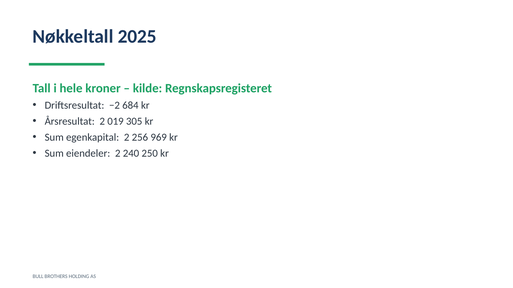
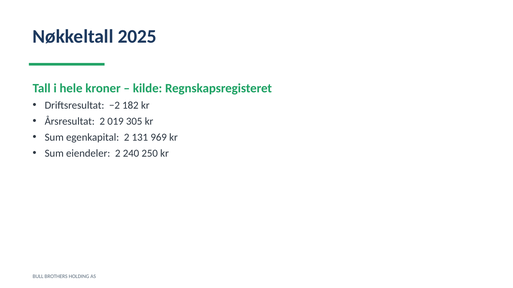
684: 684 -> 182 (130, 105)
256: 256 -> 131 (140, 138)
